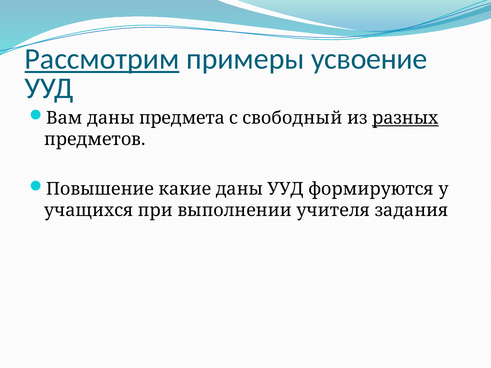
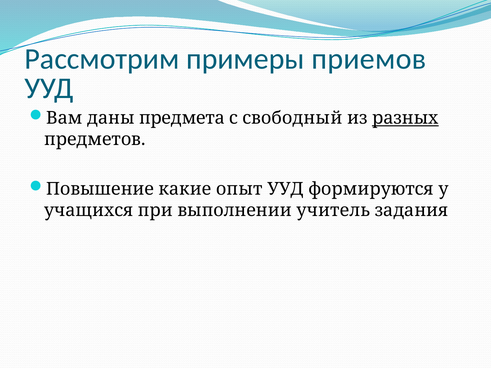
Рассмотрим underline: present -> none (102, 59)
усвоение: усвоение -> приемов (369, 59)
какие даны: даны -> опыт (239, 189)
учителя: учителя -> учитель (333, 210)
